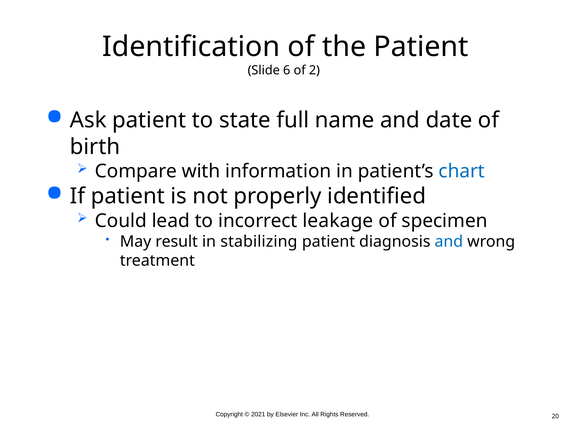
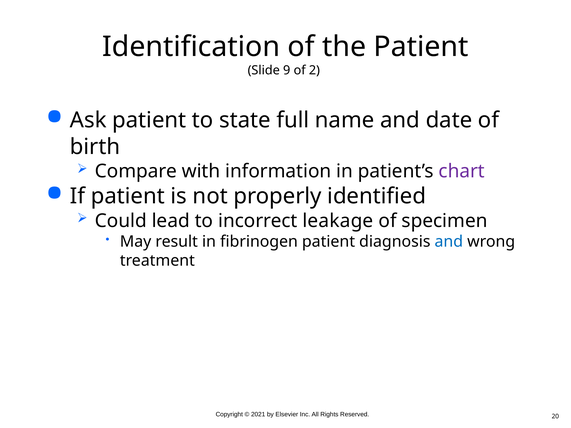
6: 6 -> 9 (287, 70)
chart colour: blue -> purple (462, 171)
stabilizing: stabilizing -> fibrinogen (259, 242)
